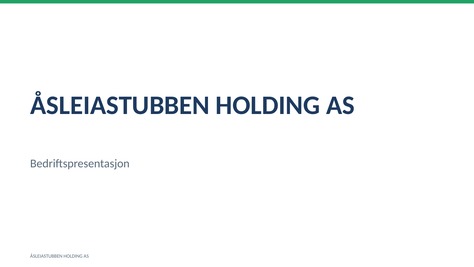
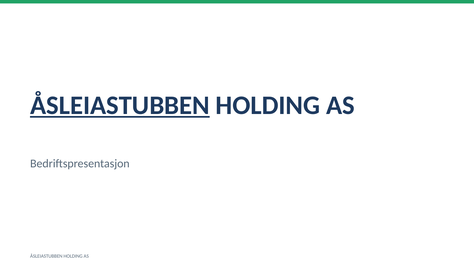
ÅSLEIASTUBBEN underline: none -> present (120, 105)
